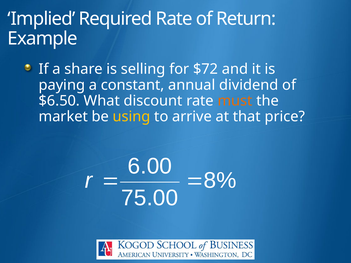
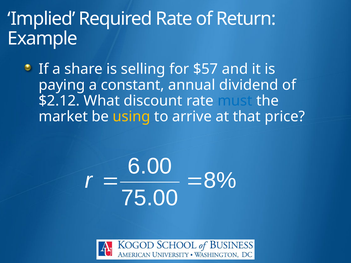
$72: $72 -> $57 (206, 69)
$6.50: $6.50 -> $2.12 (59, 101)
must colour: orange -> blue (235, 101)
